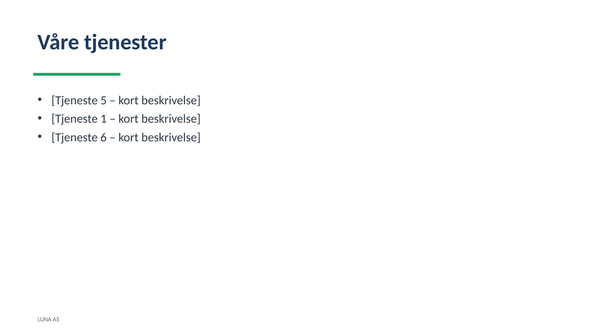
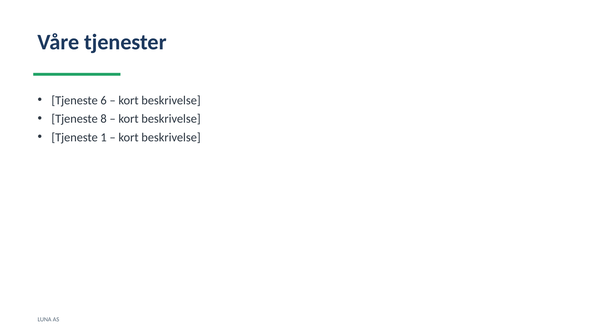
5: 5 -> 6 (104, 100)
1: 1 -> 8 (104, 119)
6: 6 -> 1 (104, 137)
